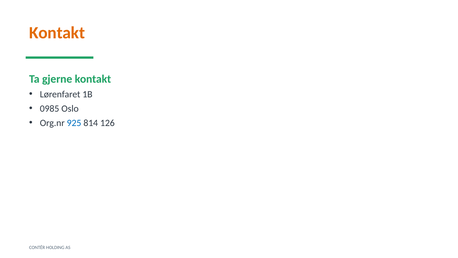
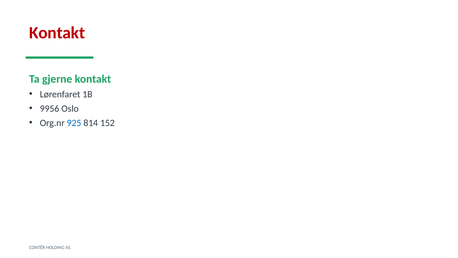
Kontakt colour: orange -> red (57, 33)
0985: 0985 -> 9956 (50, 108)
126: 126 -> 152 (107, 123)
